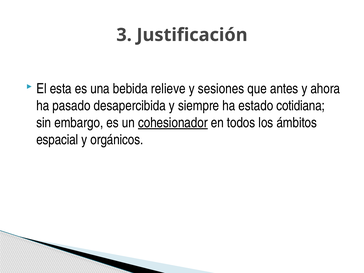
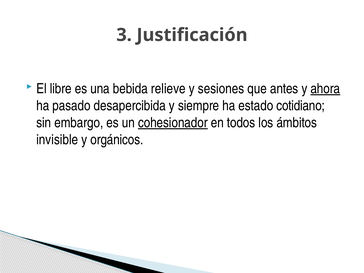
esta: esta -> libre (61, 89)
ahora underline: none -> present (325, 89)
cotidiana: cotidiana -> cotidiano (301, 106)
espacial: espacial -> invisible (57, 140)
